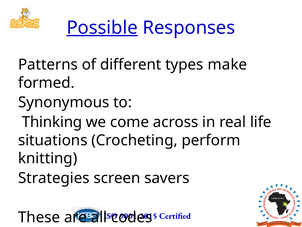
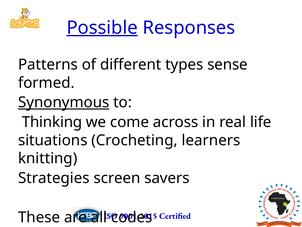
make: make -> sense (228, 64)
Synonymous underline: none -> present (64, 102)
perform: perform -> learners (211, 140)
